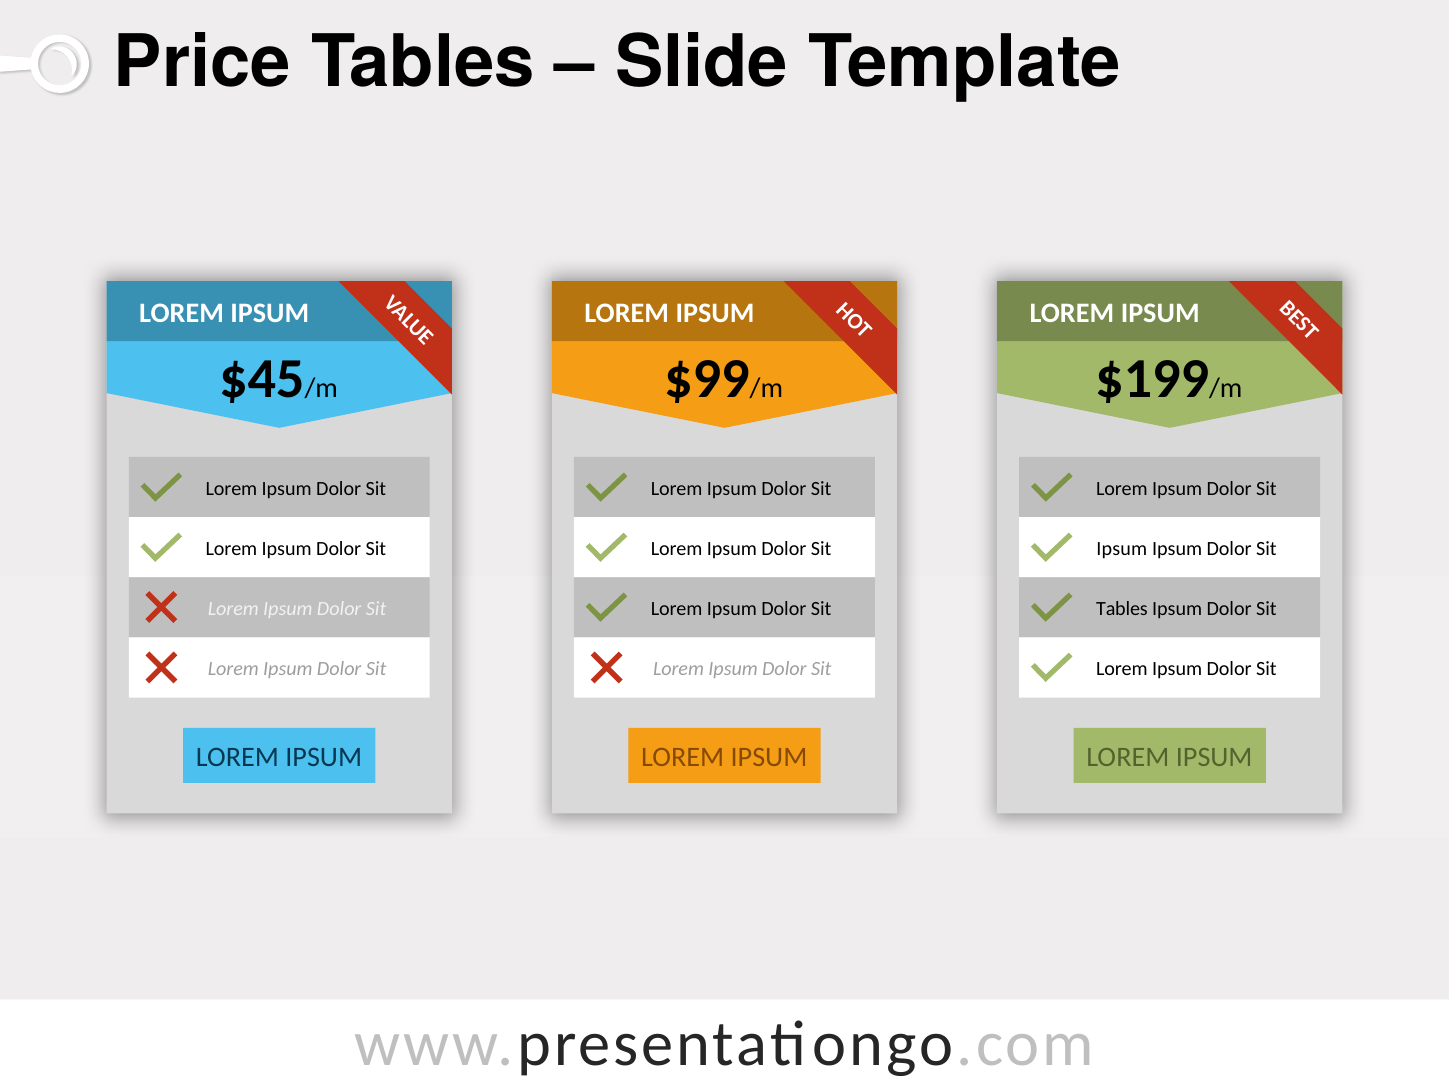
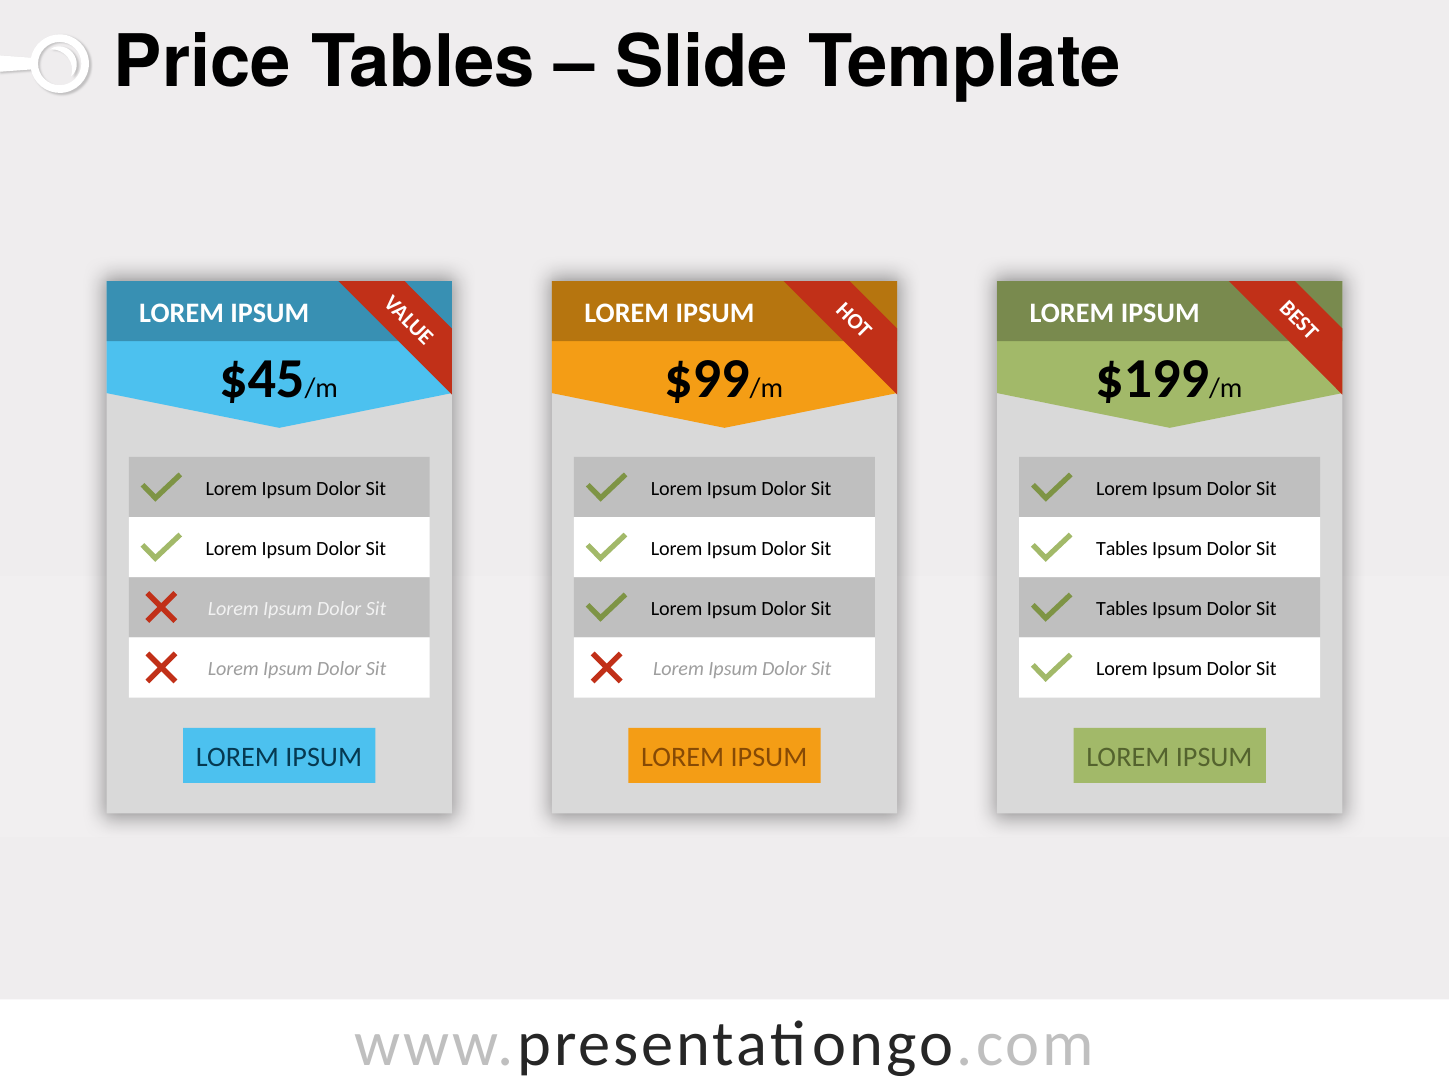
Ipsum: Ipsum -> Tables (1122, 548)
